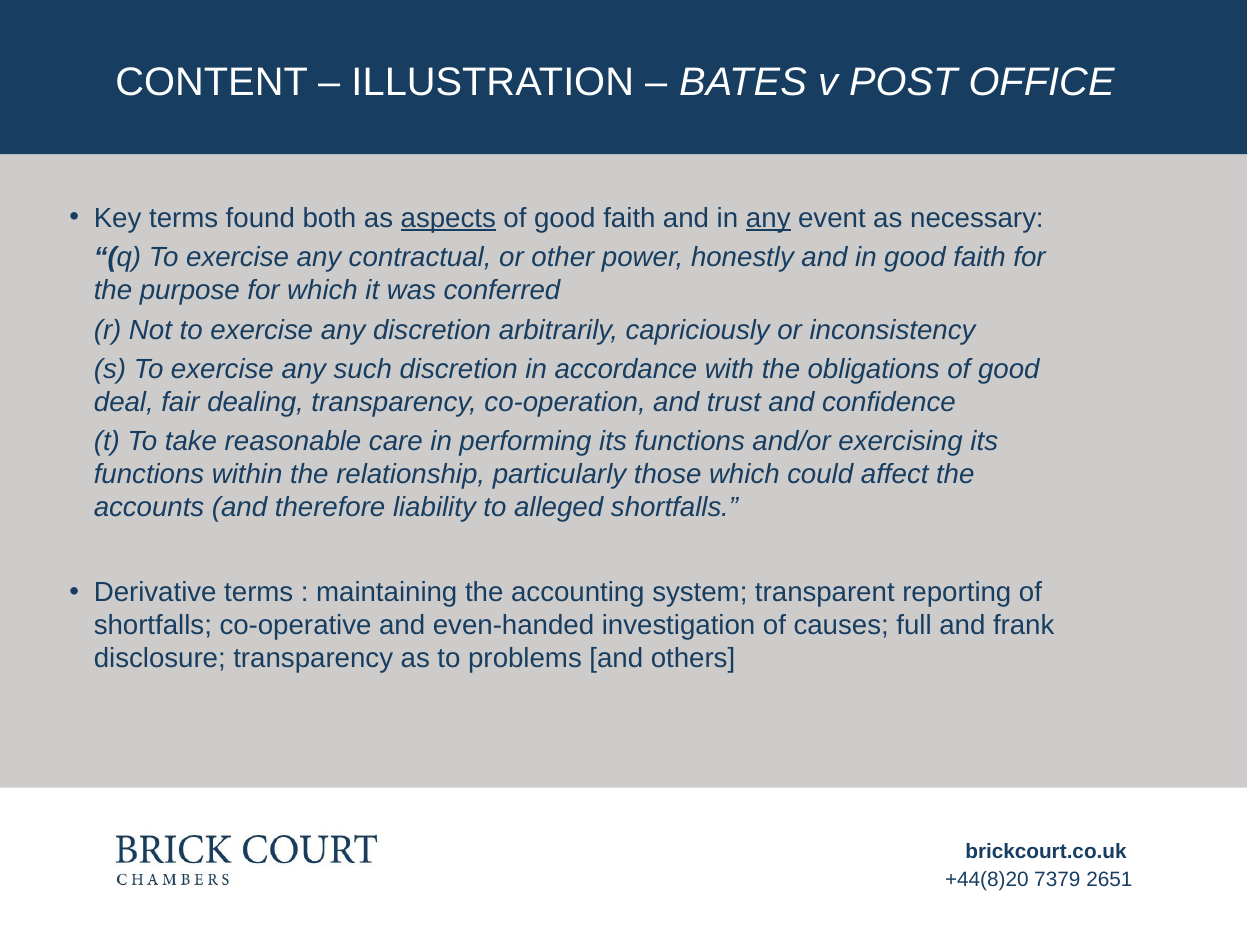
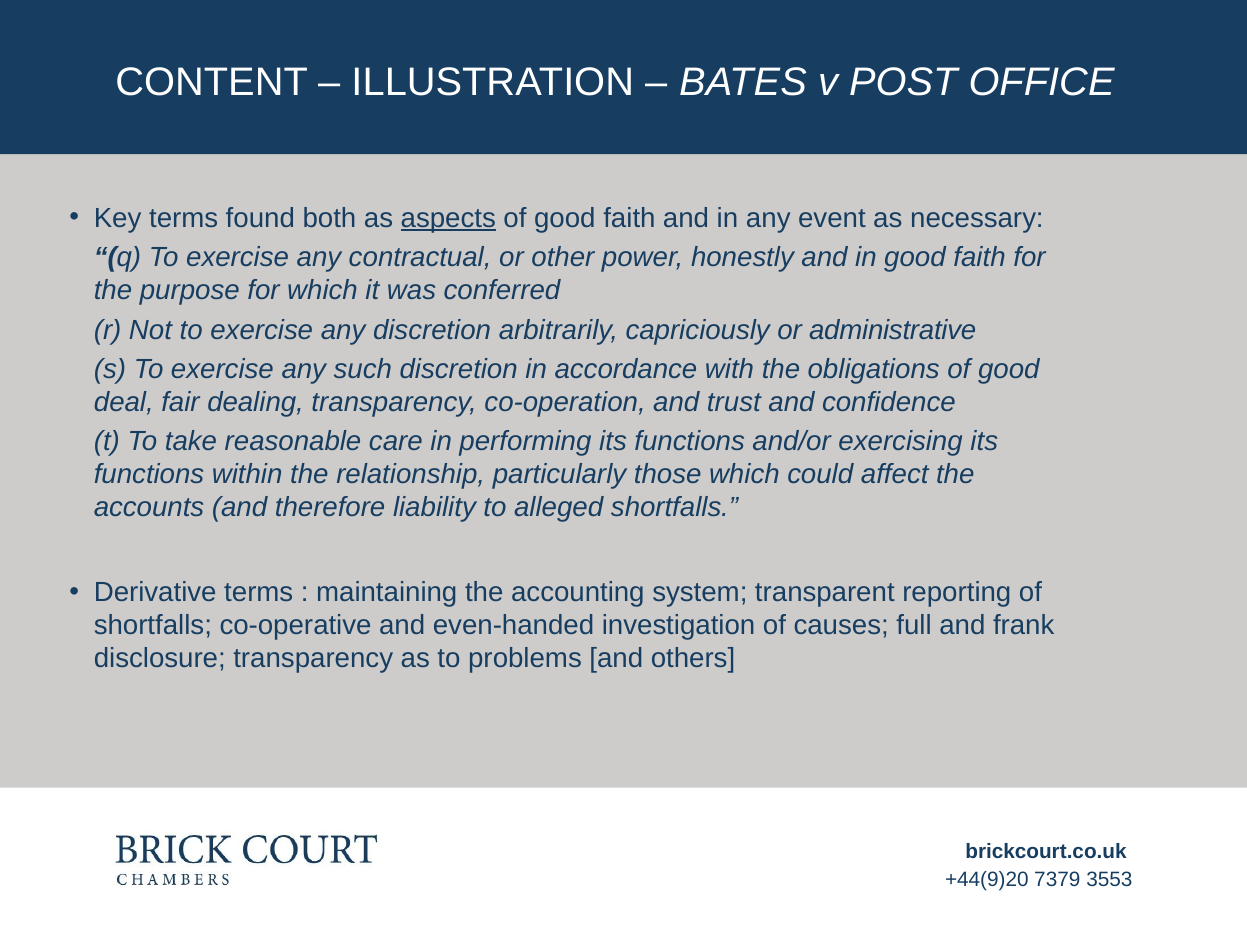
any underline: present -> none (768, 218)
inconsistency: inconsistency -> administrative (893, 330)
+44(8)20: +44(8)20 -> +44(9)20 (987, 880)
2651: 2651 -> 3553 (1109, 880)
